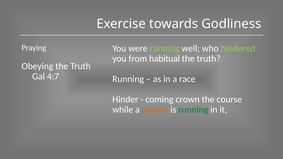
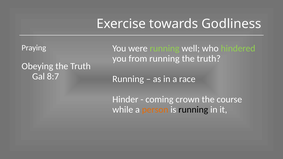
from habitual: habitual -> running (164, 59)
4:7: 4:7 -> 8:7 (53, 76)
running colour: green -> black (193, 110)
